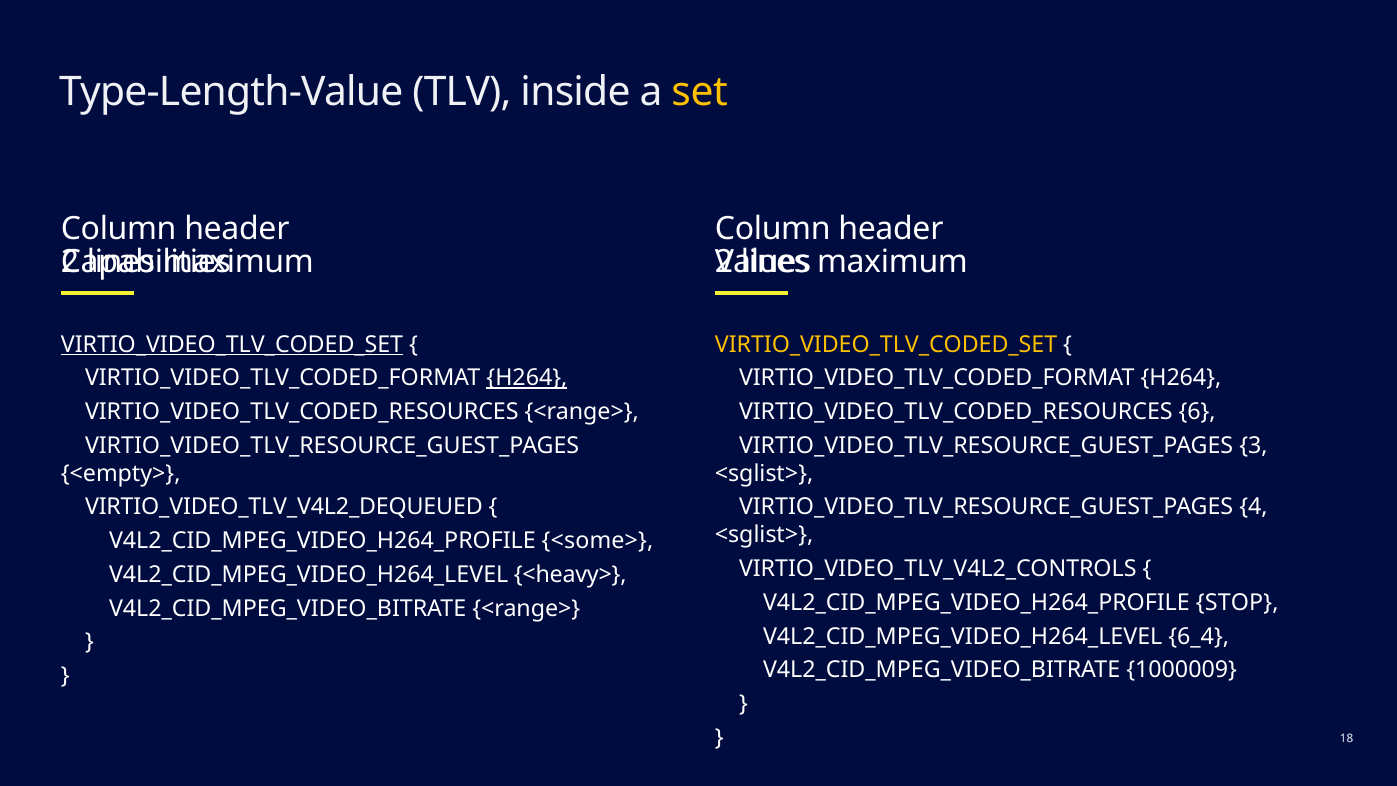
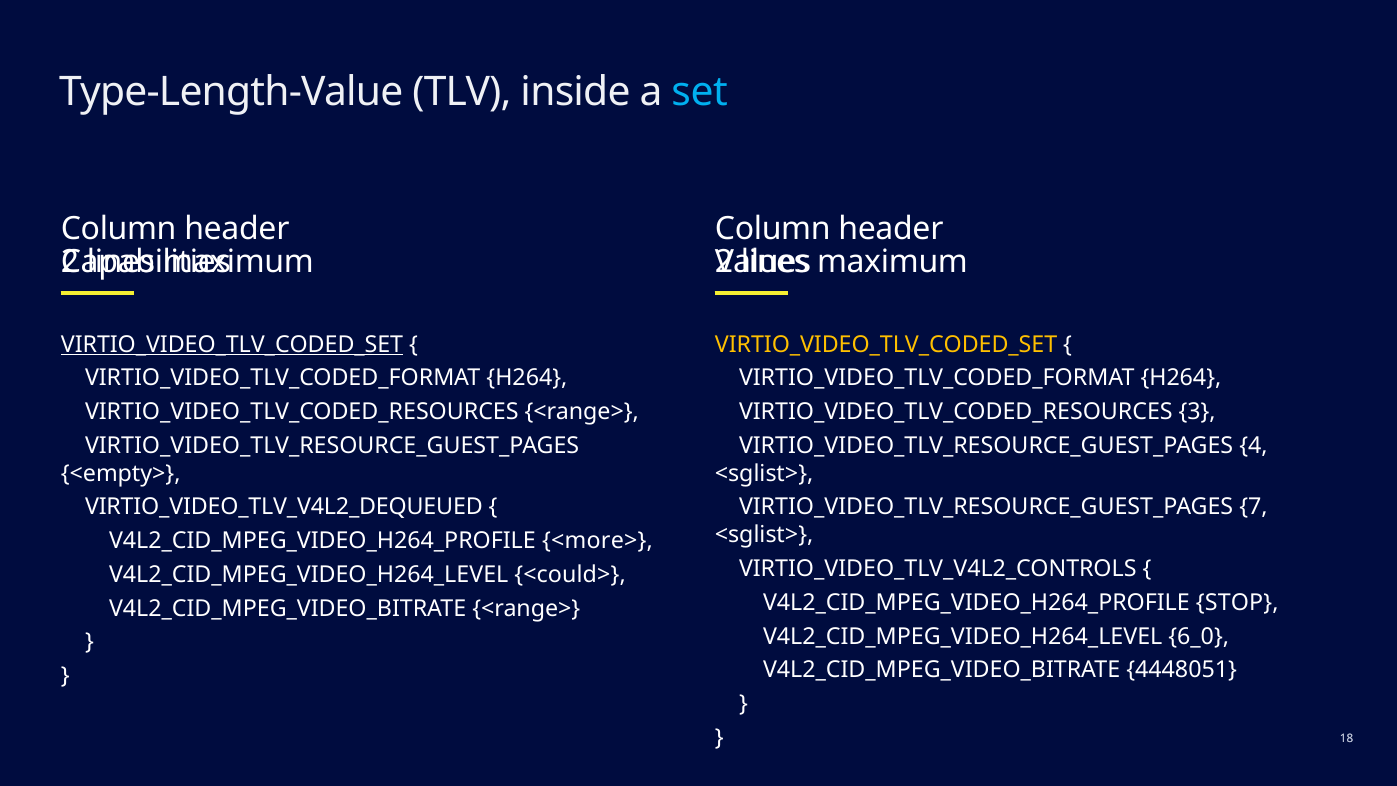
set colour: yellow -> light blue (700, 92)
H264 underline: present -> none (527, 378)
6: 6 -> 3 (1197, 412)
3: 3 -> 4 (1253, 445)
4: 4 -> 7 (1253, 507)
<some>: <some> -> <more> (598, 541)
<heavy>: <heavy> -> <could> (570, 575)
6_4: 6_4 -> 6_0 (1199, 636)
1000009: 1000009 -> 4448051 (1182, 670)
